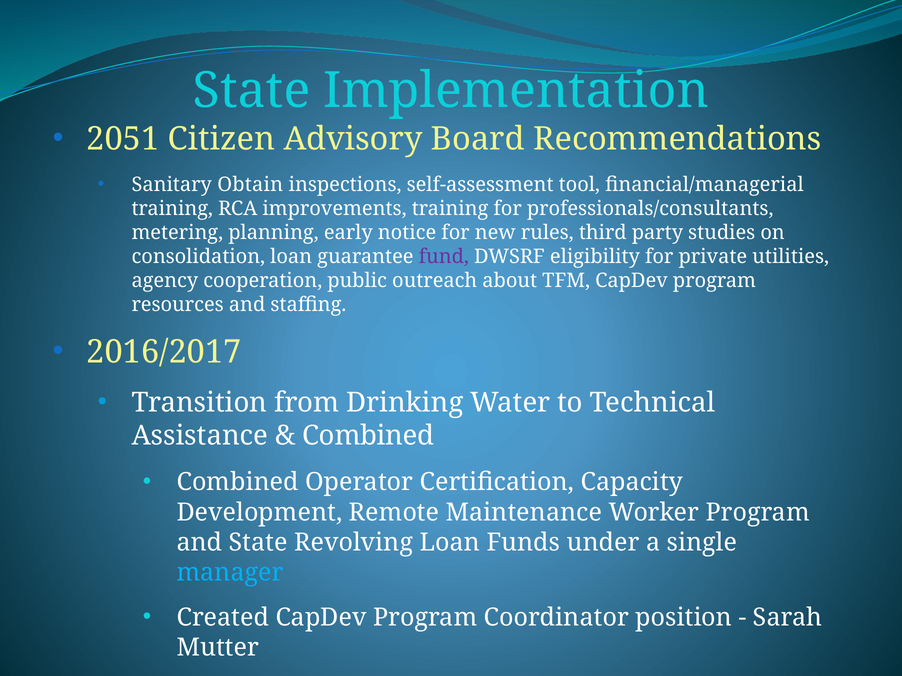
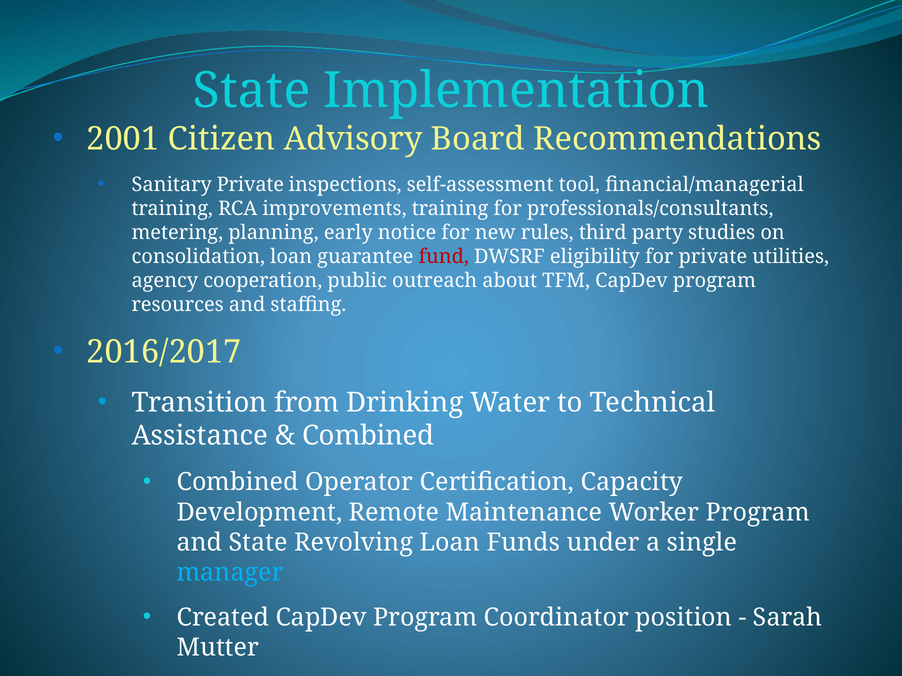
2051: 2051 -> 2001 (123, 139)
Sanitary Obtain: Obtain -> Private (250, 185)
fund colour: purple -> red (444, 257)
